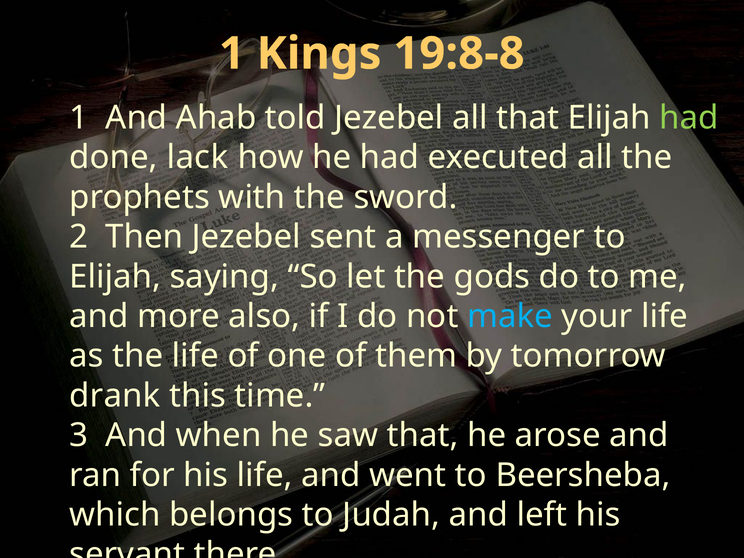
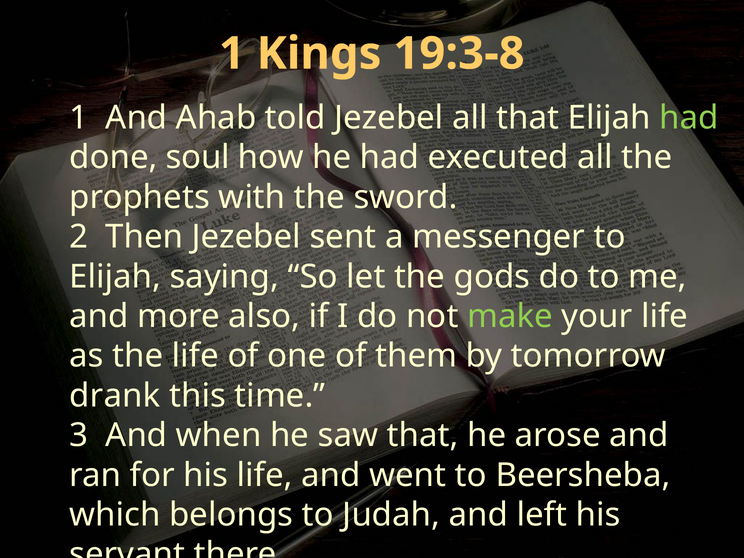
19:8-8: 19:8-8 -> 19:3-8 (459, 54)
lack: lack -> soul (198, 158)
make colour: light blue -> light green (510, 316)
